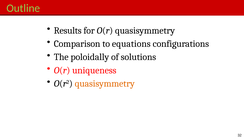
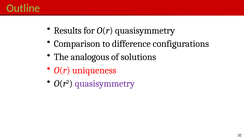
equations: equations -> difference (131, 44)
poloidally: poloidally -> analogous (90, 57)
quasisymmetry colour: orange -> purple (105, 84)
